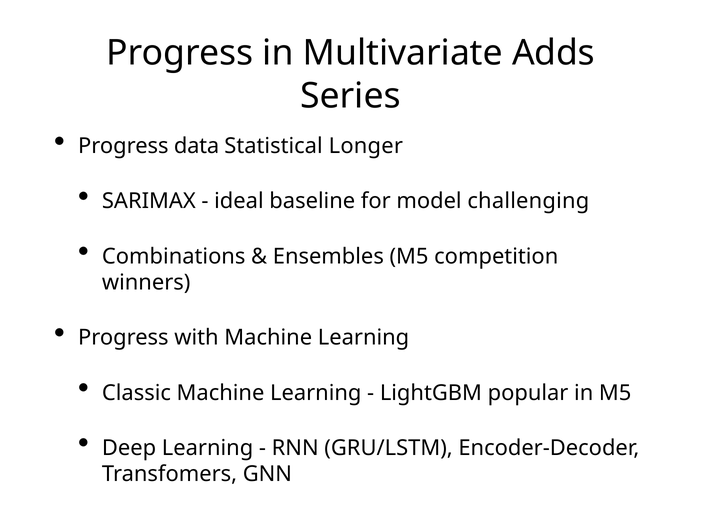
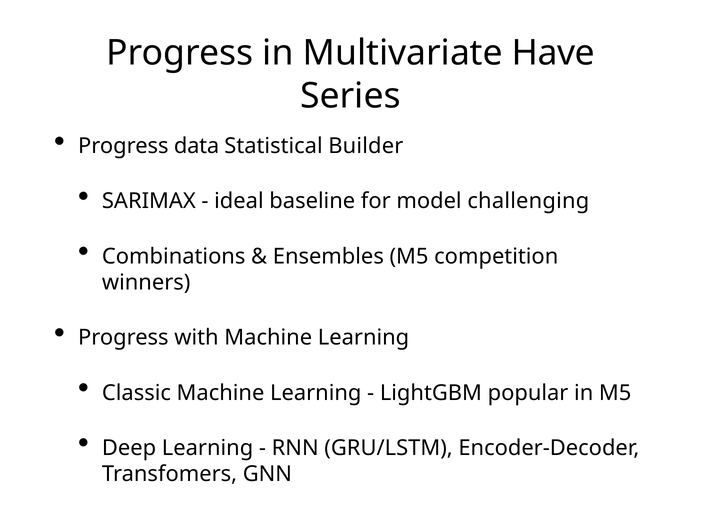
Adds: Adds -> Have (553, 53)
Longer: Longer -> Builder (366, 146)
